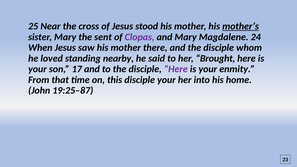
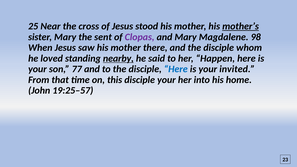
24: 24 -> 98 (256, 37)
nearby underline: none -> present (118, 58)
Brought: Brought -> Happen (215, 58)
17: 17 -> 77 (77, 69)
Here colour: purple -> blue (176, 69)
enmity: enmity -> invited (237, 69)
19:25–87: 19:25–87 -> 19:25–57 (73, 90)
